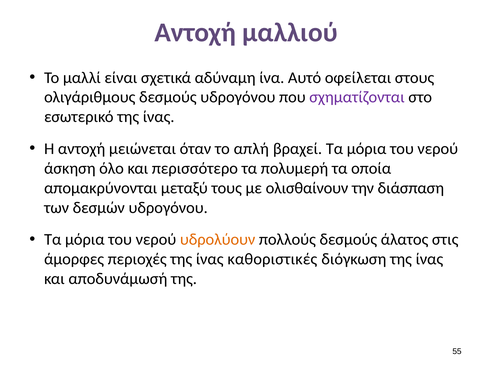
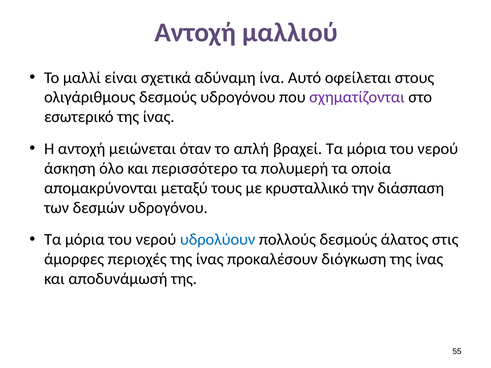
ολισθαίνουν: ολισθαίνουν -> κρυσταλλικό (307, 188)
υδρολύουν colour: orange -> blue (218, 240)
καθοριστικές: καθοριστικές -> προκαλέσουν (272, 259)
